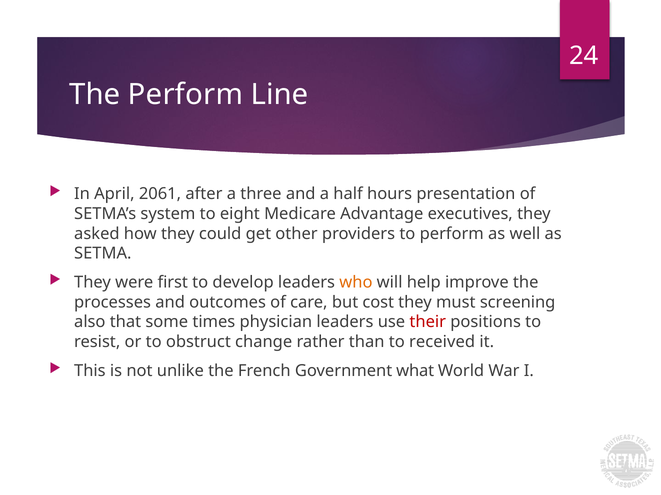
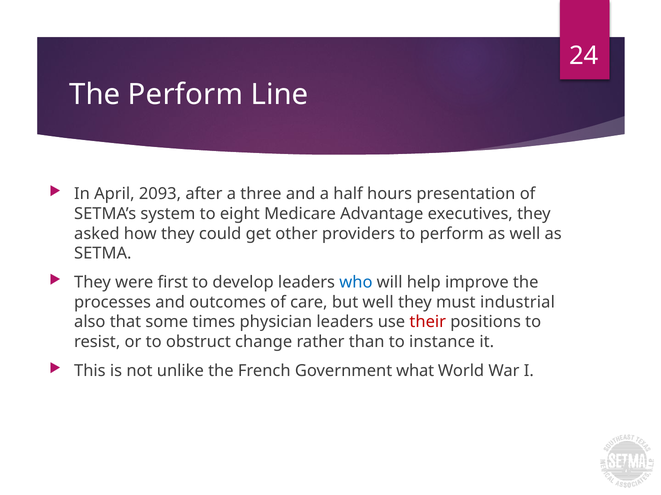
2061: 2061 -> 2093 (160, 194)
who colour: orange -> blue (356, 283)
but cost: cost -> well (378, 303)
screening: screening -> industrial (517, 303)
received: received -> instance (442, 342)
